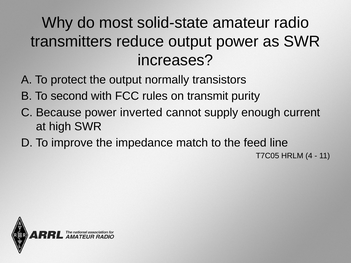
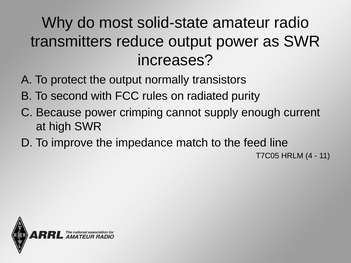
transmit: transmit -> radiated (208, 96)
inverted: inverted -> crimping (141, 113)
